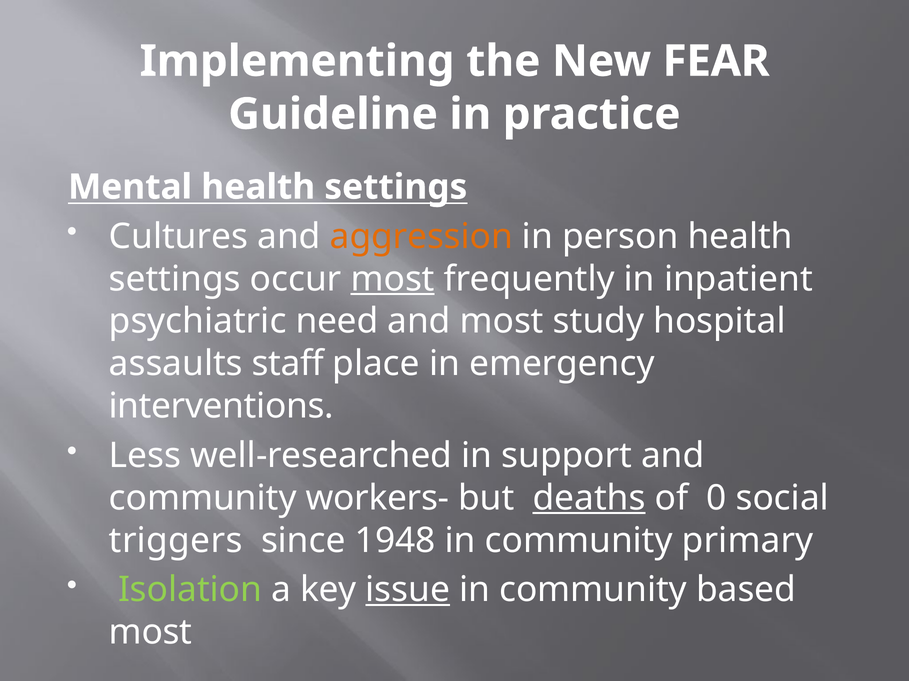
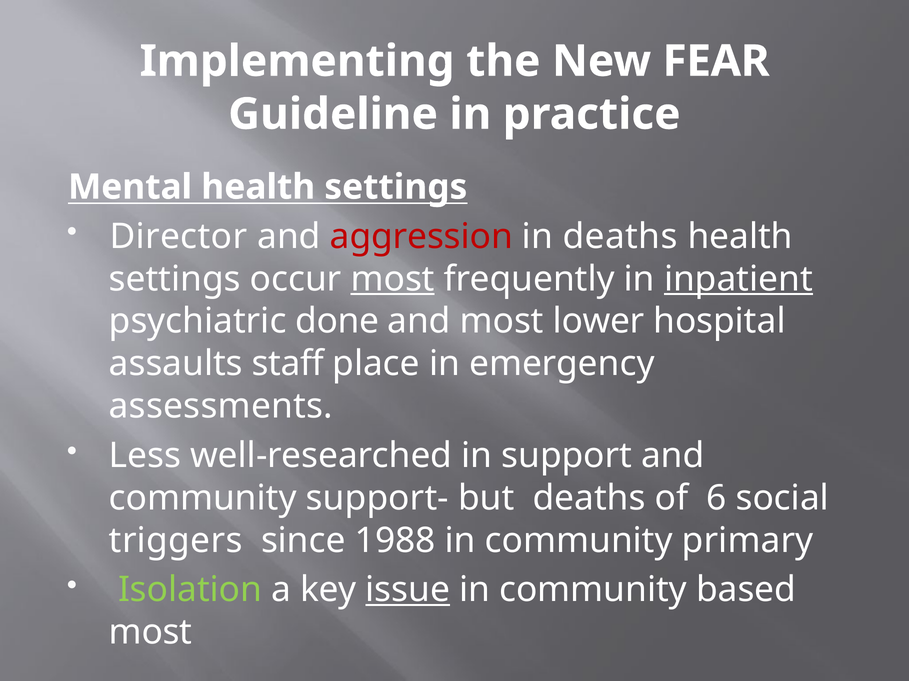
Cultures: Cultures -> Director (178, 237)
aggression colour: orange -> red (421, 237)
in person: person -> deaths (620, 237)
inpatient underline: none -> present (738, 279)
need: need -> done (337, 322)
study: study -> lower (599, 322)
interventions: interventions -> assessments (221, 407)
workers-: workers- -> support- (377, 499)
deaths underline: present -> none (589, 499)
0: 0 -> 6 (717, 499)
1948: 1948 -> 1988 (395, 541)
